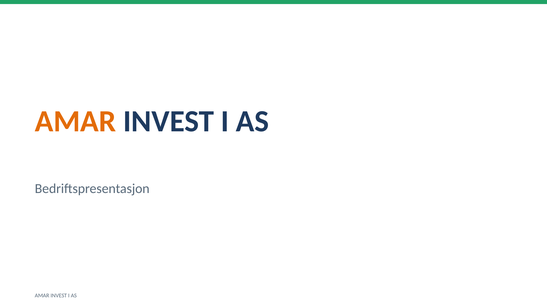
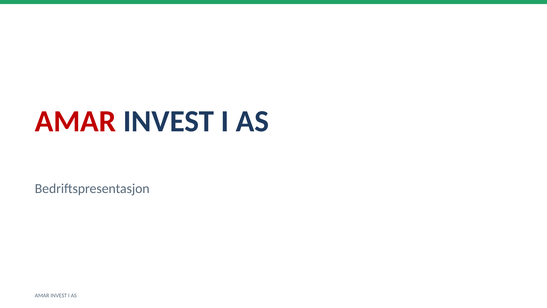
AMAR colour: orange -> red (76, 121)
